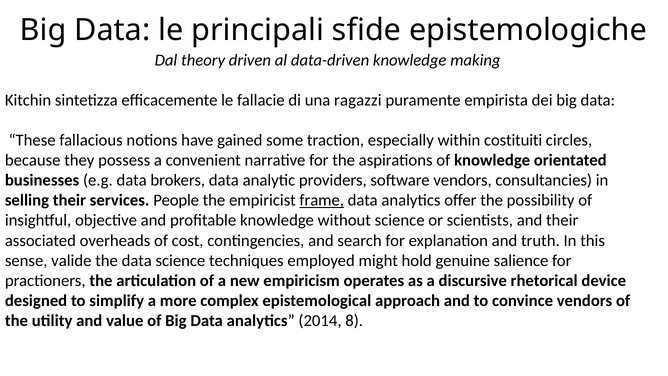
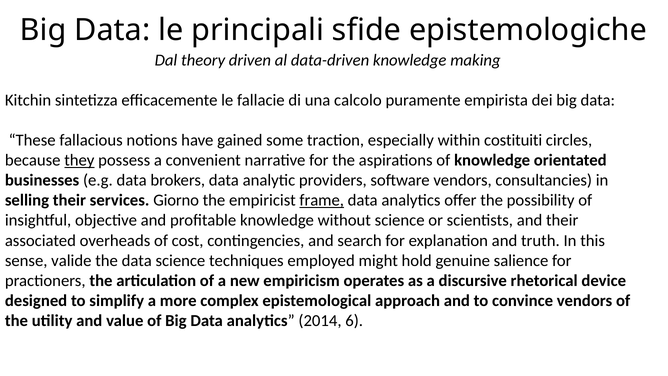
ragazzi: ragazzi -> calcolo (358, 100)
they underline: none -> present (79, 160)
People: People -> Giorno (176, 200)
8: 8 -> 6 (354, 320)
